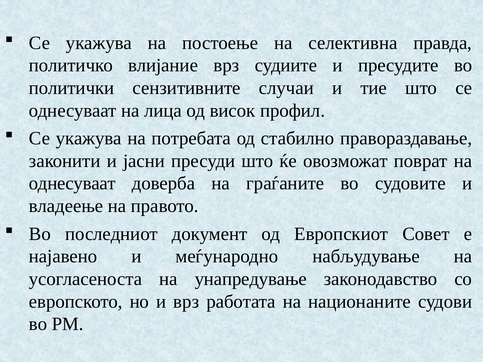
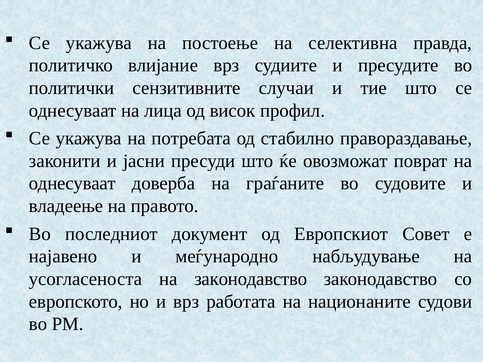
на унапредување: унапредување -> законодавство (251, 279)
